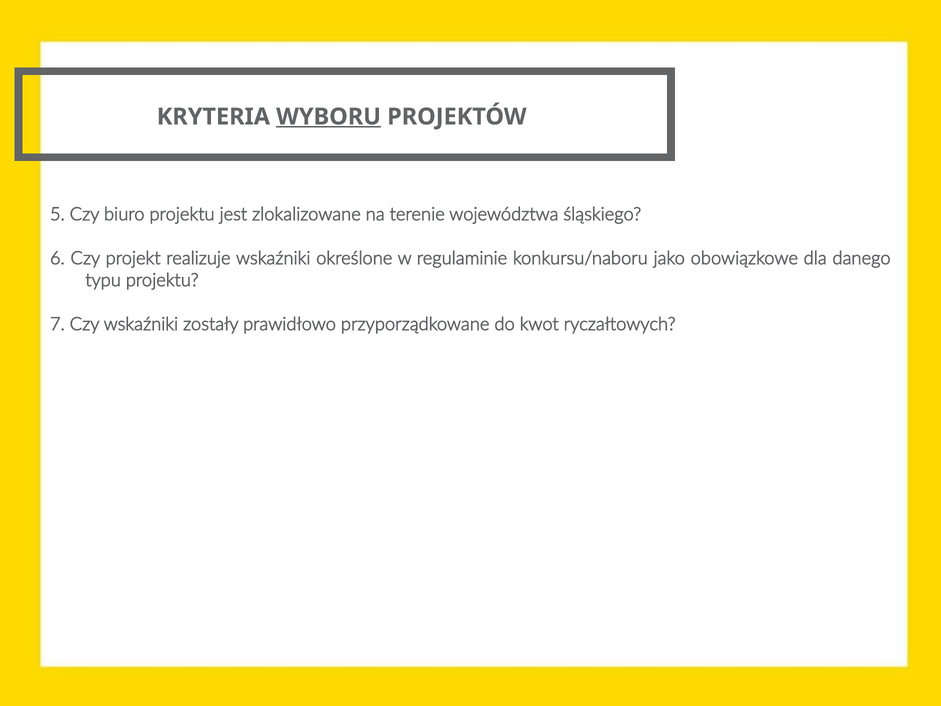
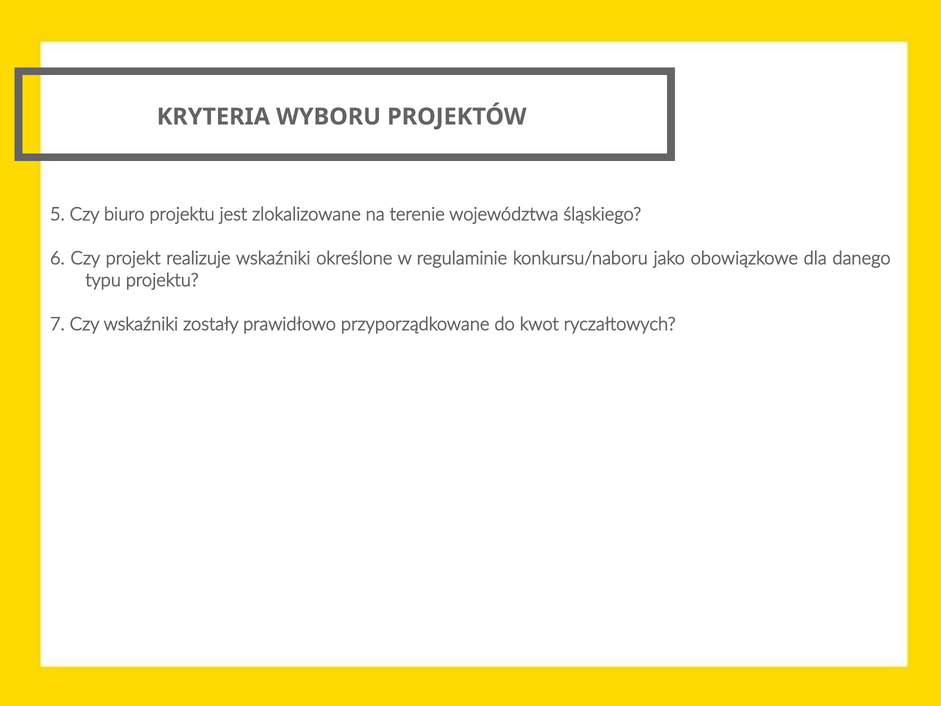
WYBORU underline: present -> none (329, 117)
